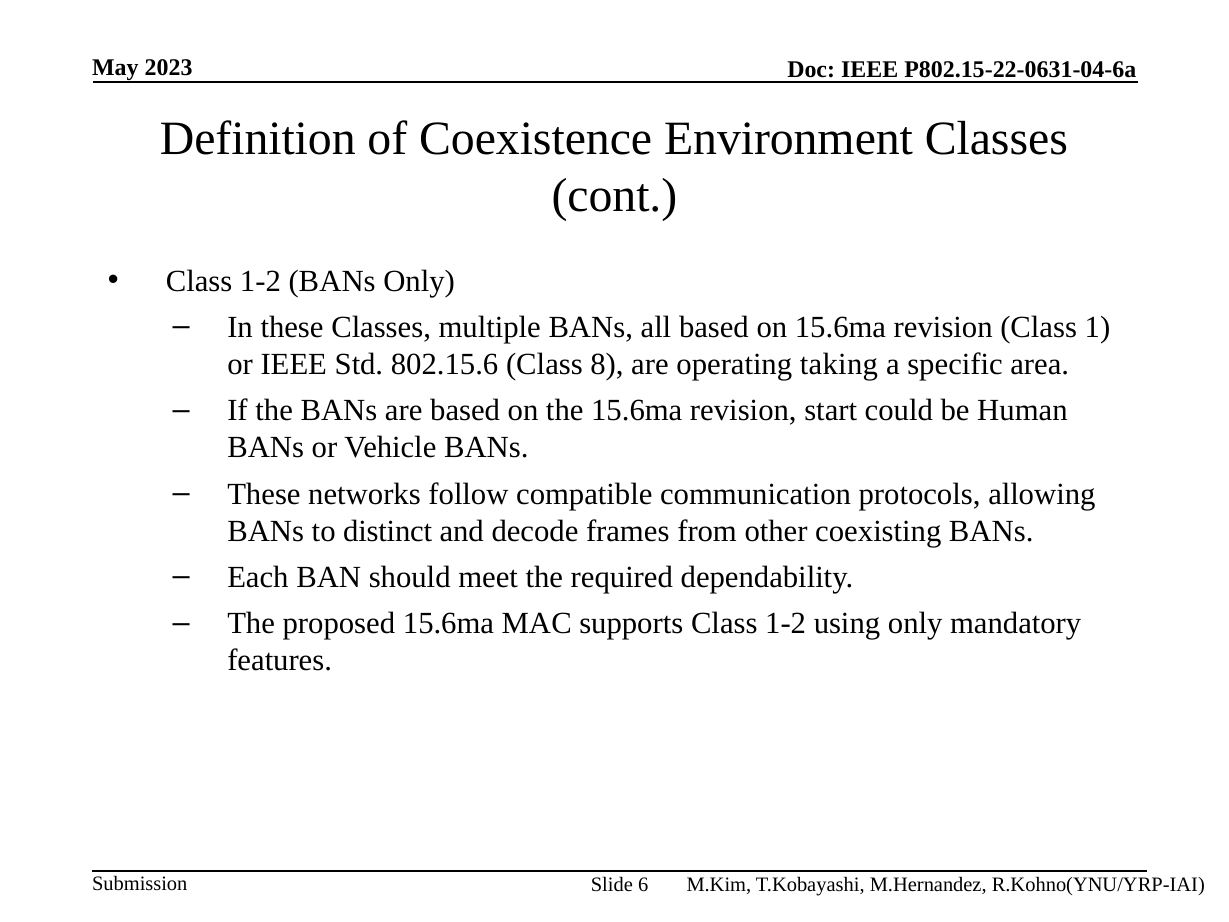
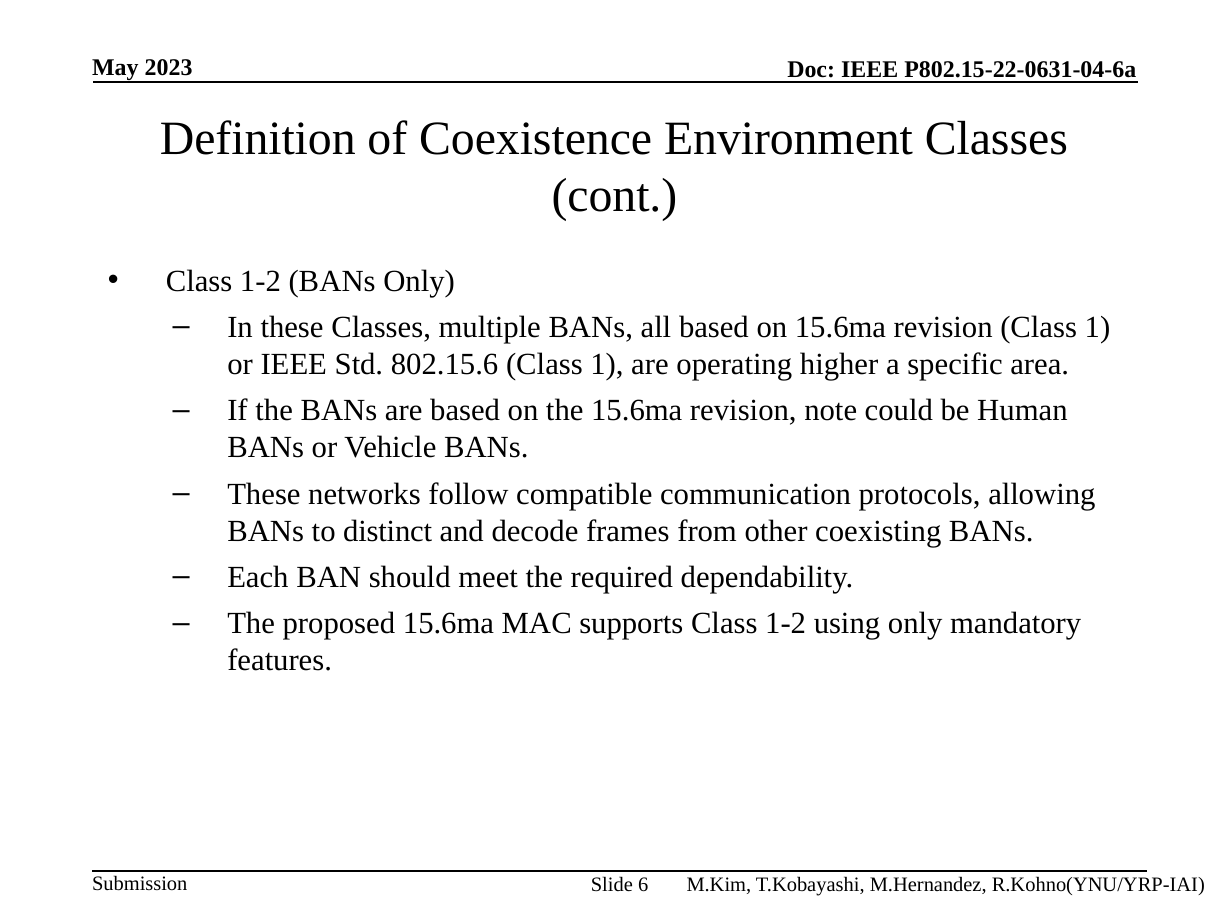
802.15.6 Class 8: 8 -> 1 (607, 364)
taking: taking -> higher (839, 364)
start: start -> note (831, 411)
